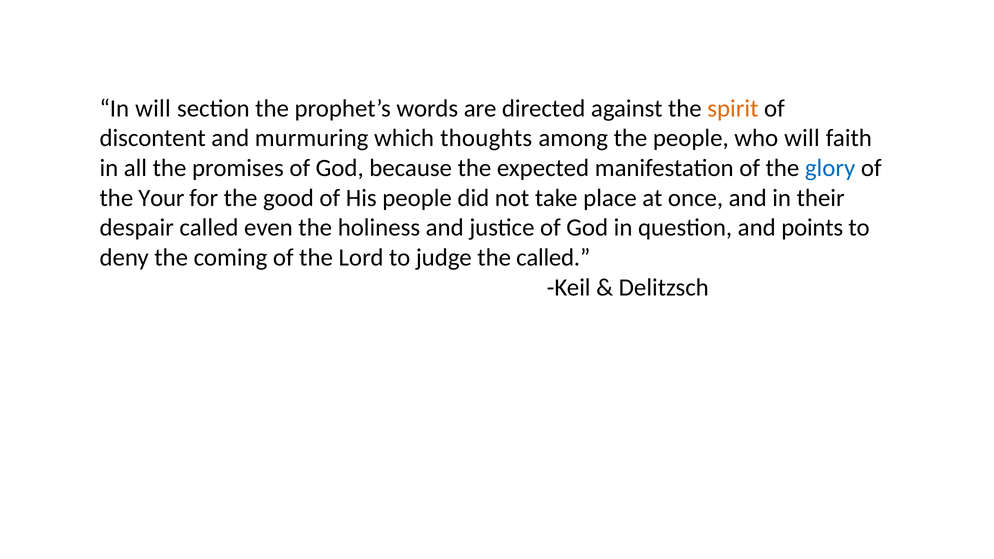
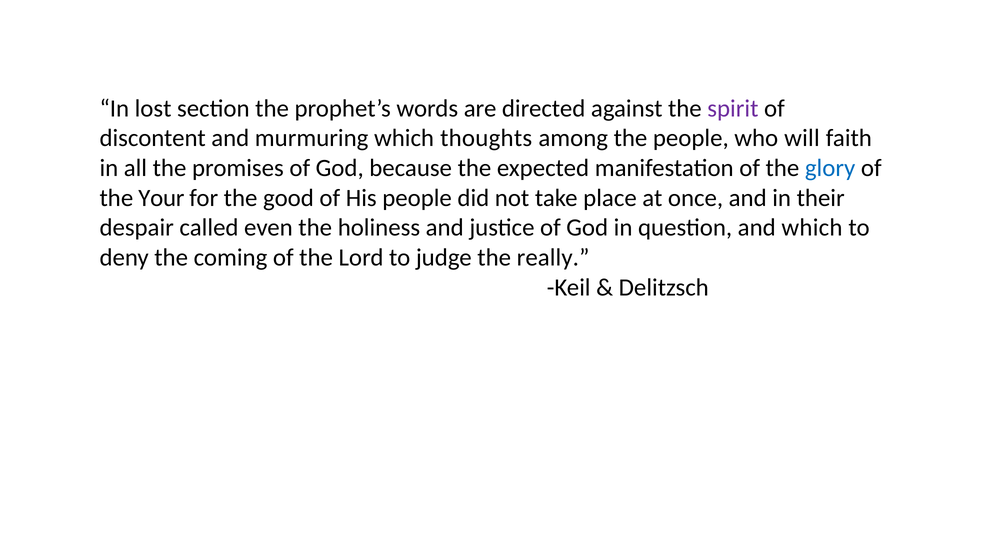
In will: will -> lost (153, 108)
spirit colour: orange -> purple (733, 108)
and points: points -> which (812, 228)
the called: called -> really (553, 258)
